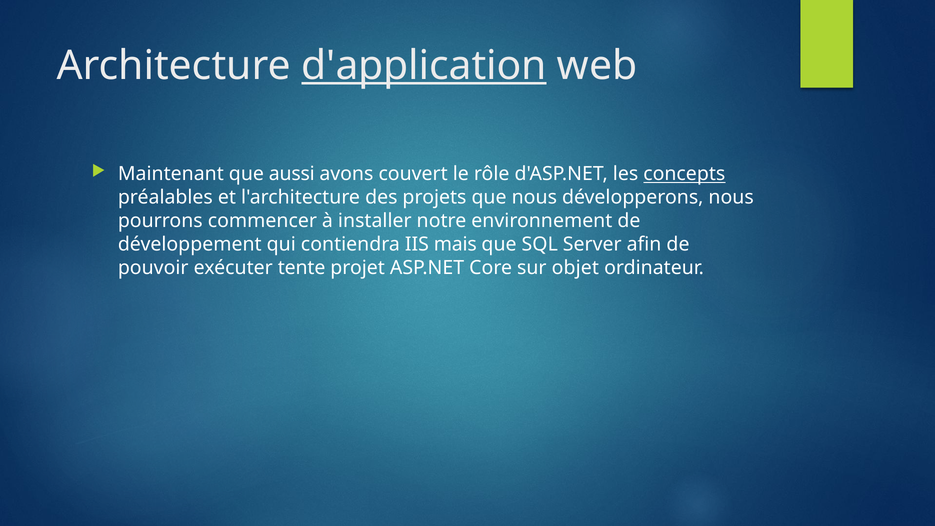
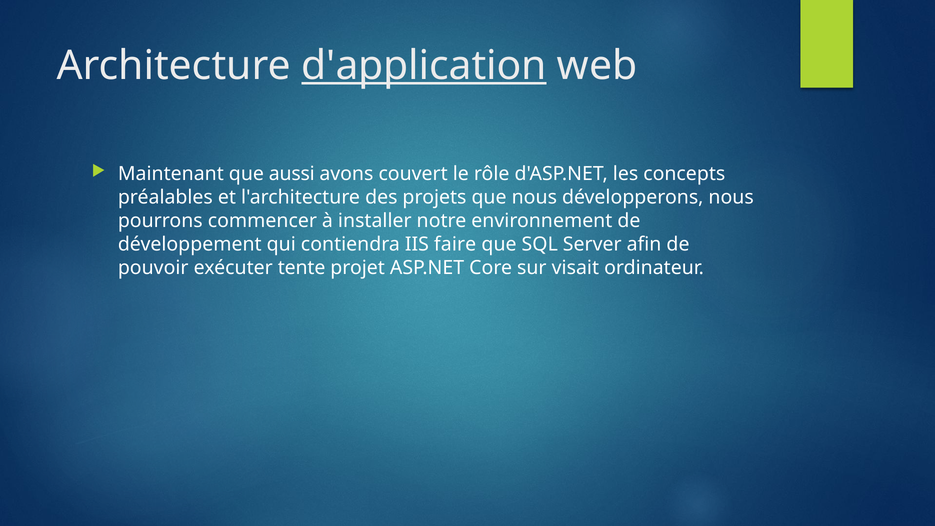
concepts underline: present -> none (684, 174)
mais: mais -> faire (455, 244)
objet: objet -> visait (575, 268)
